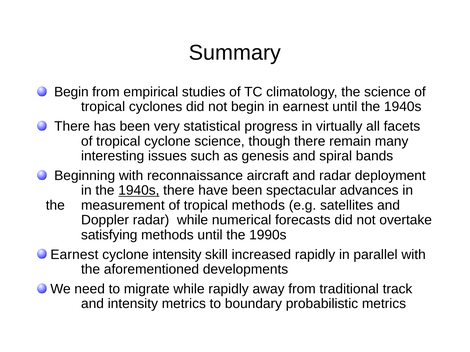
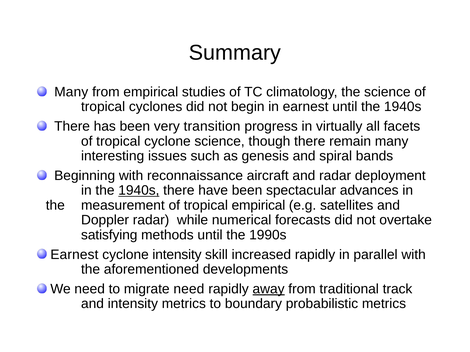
Begin: Begin -> Many (71, 92)
statistical: statistical -> transition (212, 127)
tropical methods: methods -> empirical (258, 206)
migrate while: while -> need (189, 289)
away underline: none -> present (269, 289)
